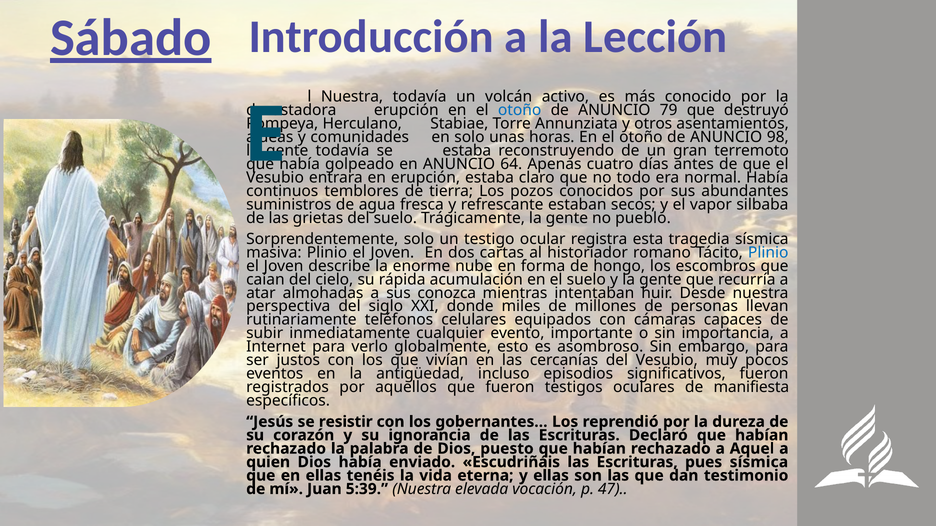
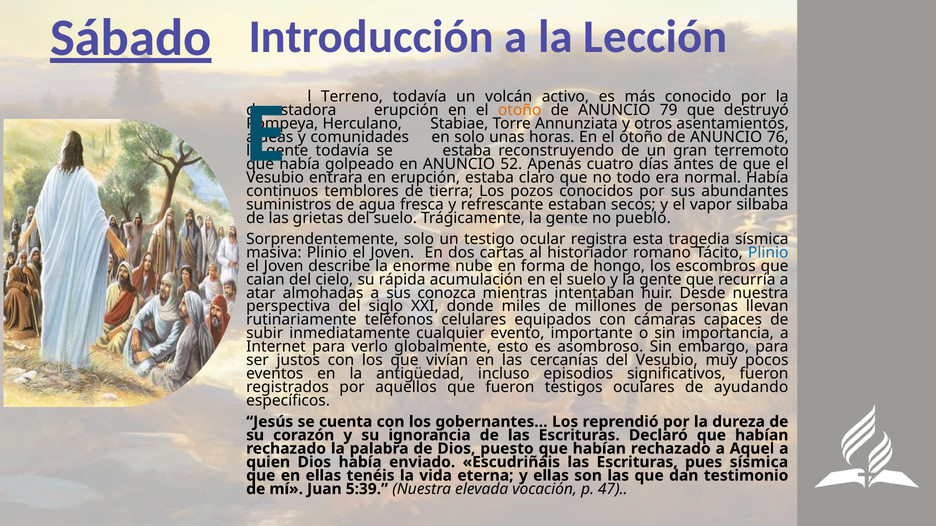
l Nuestra: Nuestra -> Terreno (352, 97)
otoño colour: blue -> orange (520, 110)
98: 98 -> 76 (778, 137)
64: 64 -> 52 (511, 164)
manifiesta: manifiesta -> ayudando (751, 387)
resistir: resistir -> cuenta (346, 422)
